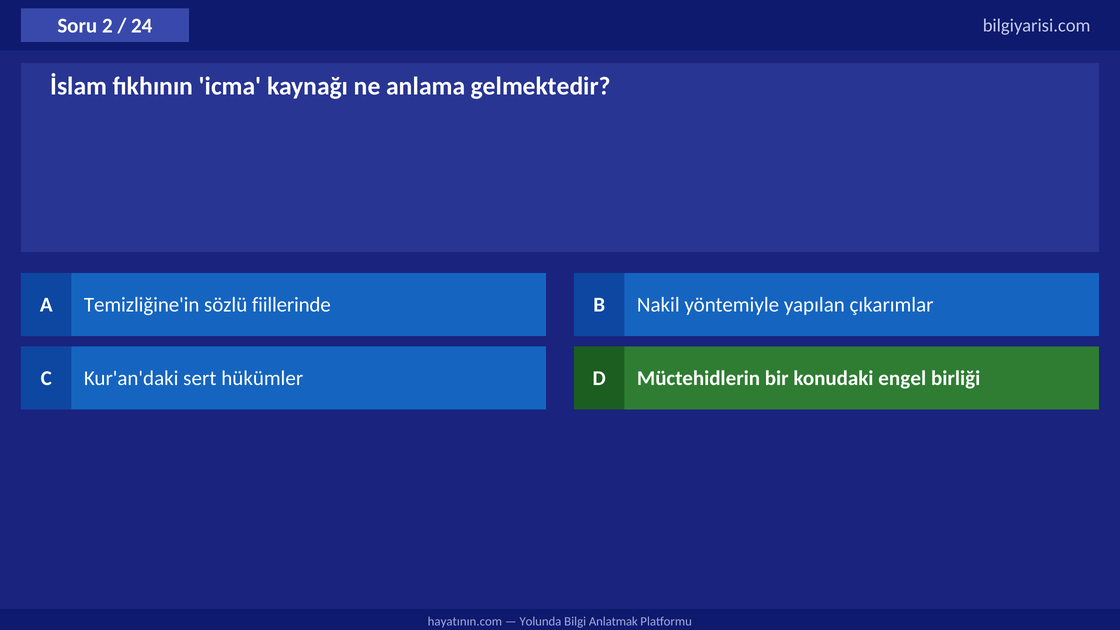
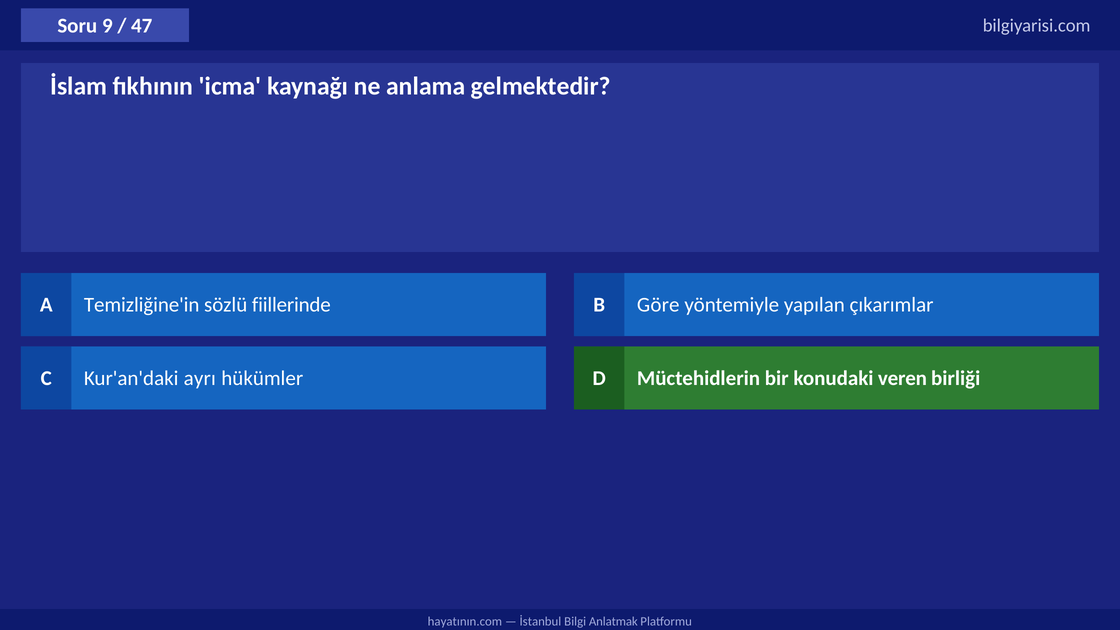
2: 2 -> 9 (107, 26)
24: 24 -> 47 (142, 26)
Nakil: Nakil -> Göre (658, 305)
sert: sert -> ayrı (200, 378)
engel: engel -> veren (902, 378)
Yolunda: Yolunda -> İstanbul (540, 621)
